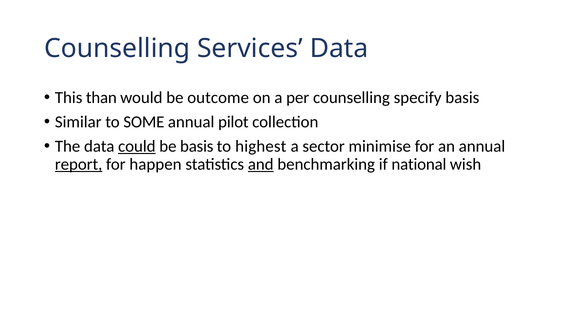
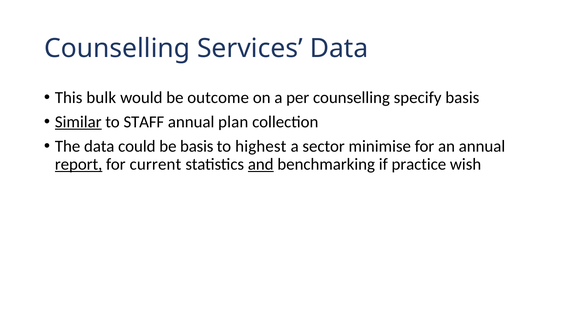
than: than -> bulk (101, 98)
Similar underline: none -> present (78, 122)
SOME: SOME -> STAFF (144, 122)
pilot: pilot -> plan (233, 122)
could underline: present -> none (137, 146)
happen: happen -> current (155, 164)
national: national -> practice (419, 164)
